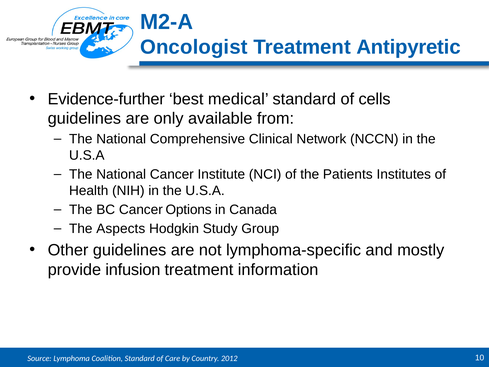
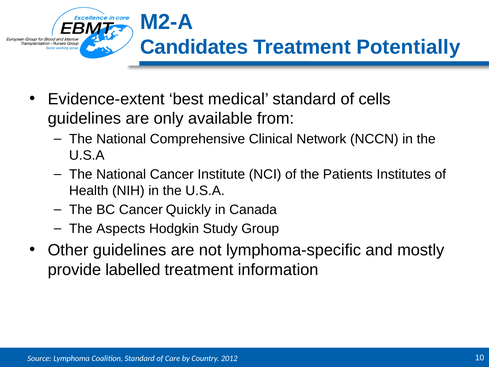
Oncologist: Oncologist -> Candidates (194, 47)
Antipyretic: Antipyretic -> Potentially (408, 47)
Evidence-further: Evidence-further -> Evidence-extent (106, 99)
Options: Options -> Quickly (188, 210)
infusion: infusion -> labelled (133, 270)
